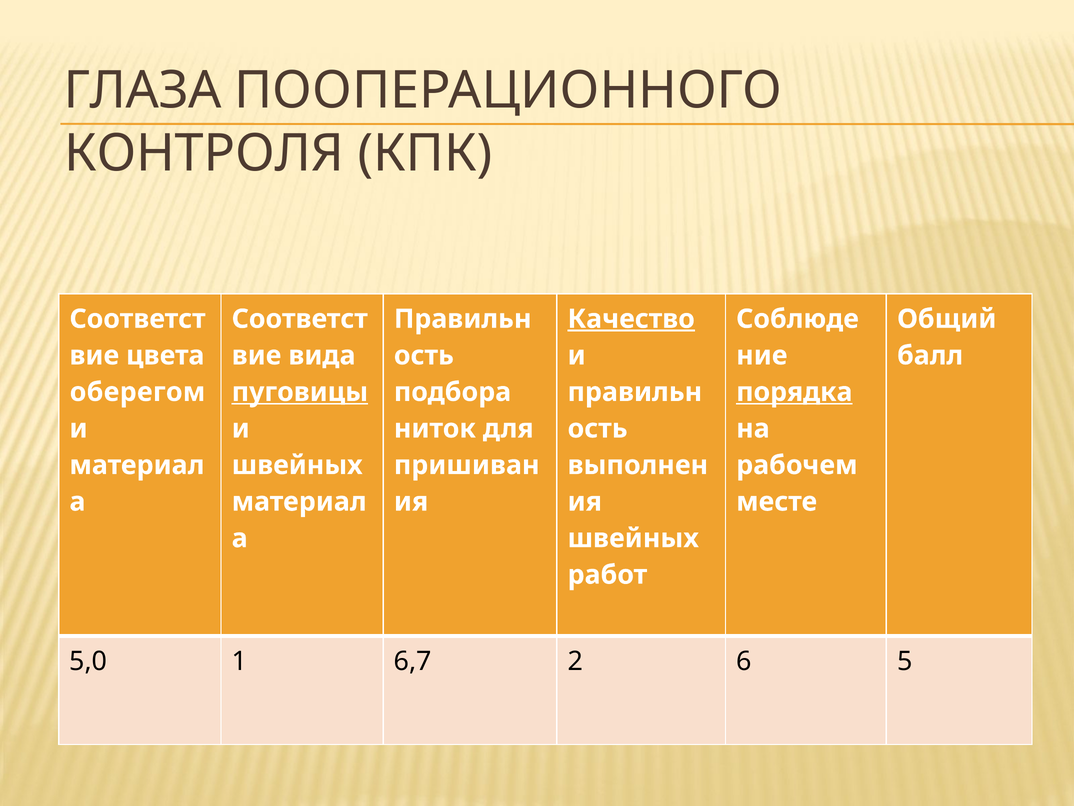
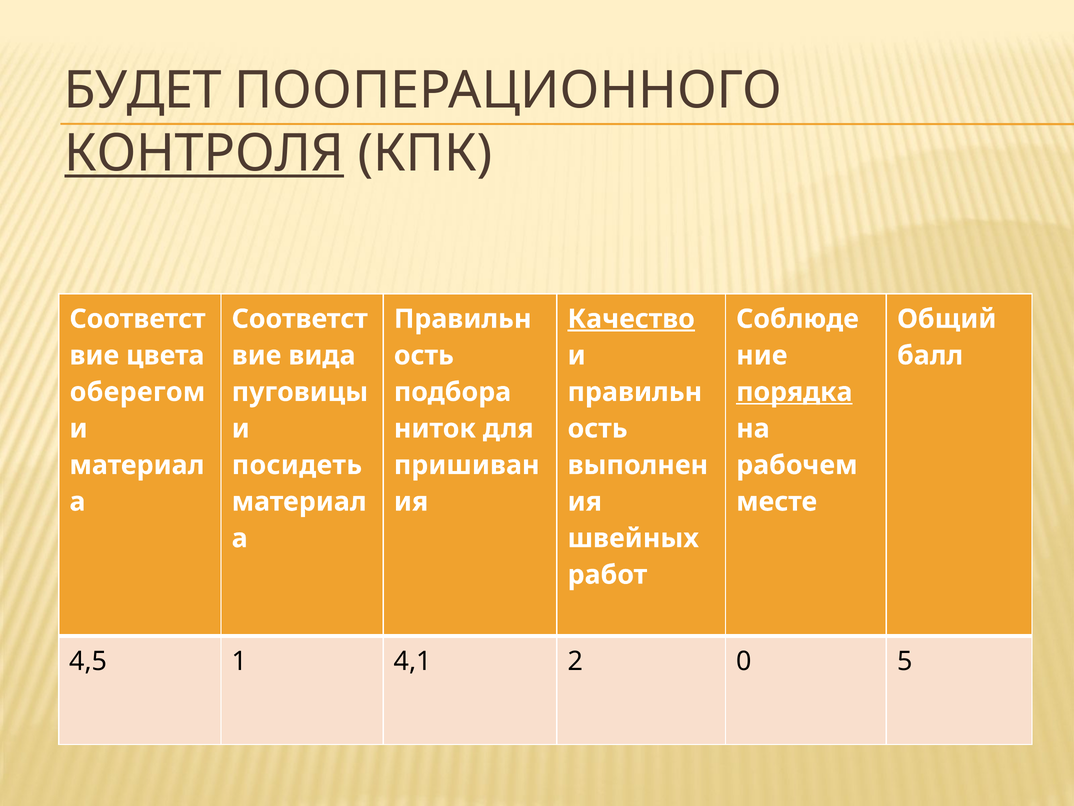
ГЛАЗА: ГЛАЗА -> БУДЕТ (143, 91)
КОНТРОЛЯ underline: none -> present (204, 153)
пуговицы underline: present -> none (300, 392)
швейных: швейных -> посидеть (297, 465)
5,0: 5,0 -> 4,5 (88, 661)
6,7: 6,7 -> 4,1 (413, 661)
6: 6 -> 0 (744, 661)
